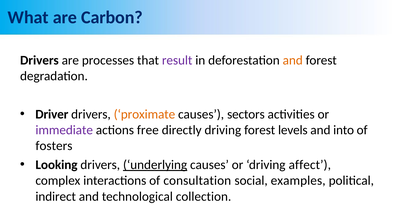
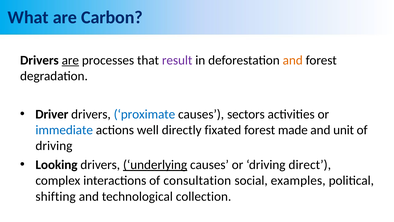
are underline: none -> present (70, 60)
proximate colour: orange -> blue (144, 114)
immediate colour: purple -> blue (64, 130)
free: free -> well (148, 130)
directly driving: driving -> fixated (223, 130)
levels: levels -> made (293, 130)
into: into -> unit (344, 130)
fosters: fosters -> driving (54, 146)
affect: affect -> direct (310, 165)
indirect: indirect -> shifting (56, 196)
